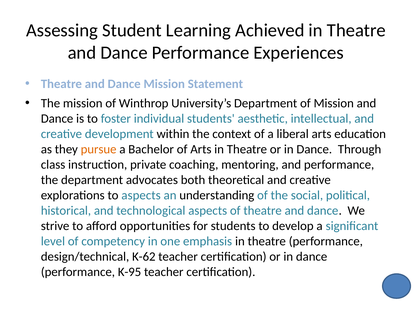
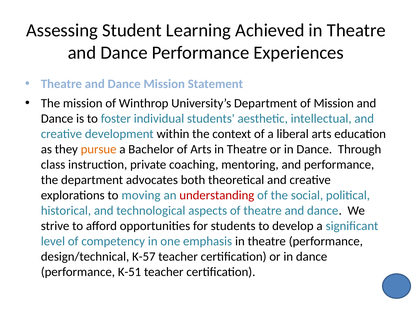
to aspects: aspects -> moving (141, 195)
understanding colour: black -> red (217, 195)
K-62: K-62 -> K-57 (144, 257)
K-95: K-95 -> K-51 (130, 272)
